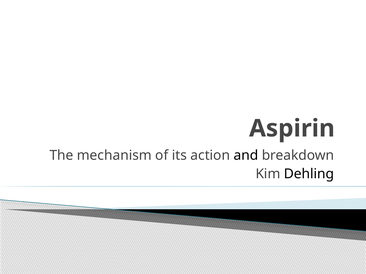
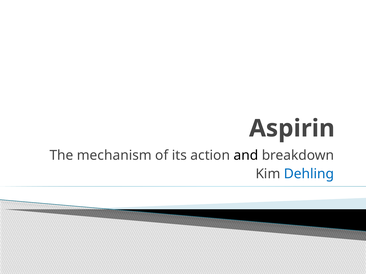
Dehling colour: black -> blue (309, 174)
